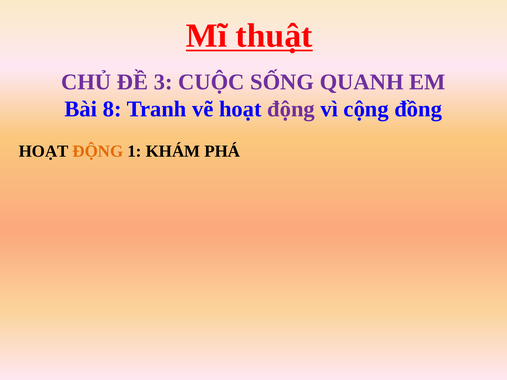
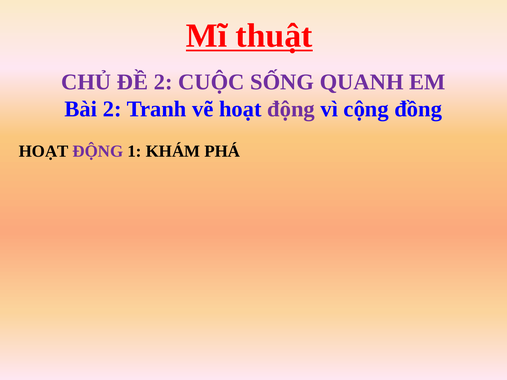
ĐỀ 3: 3 -> 2 (163, 82)
Bài 8: 8 -> 2 (112, 109)
ĐỘNG colour: orange -> purple (98, 151)
